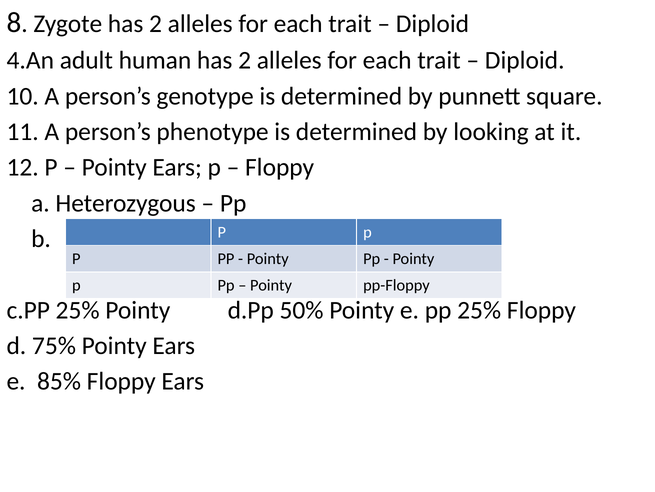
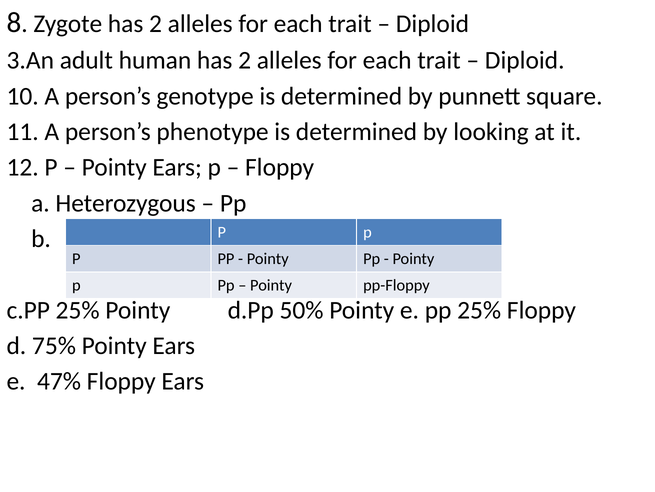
4.An: 4.An -> 3.An (30, 60)
85%: 85% -> 47% (59, 381)
